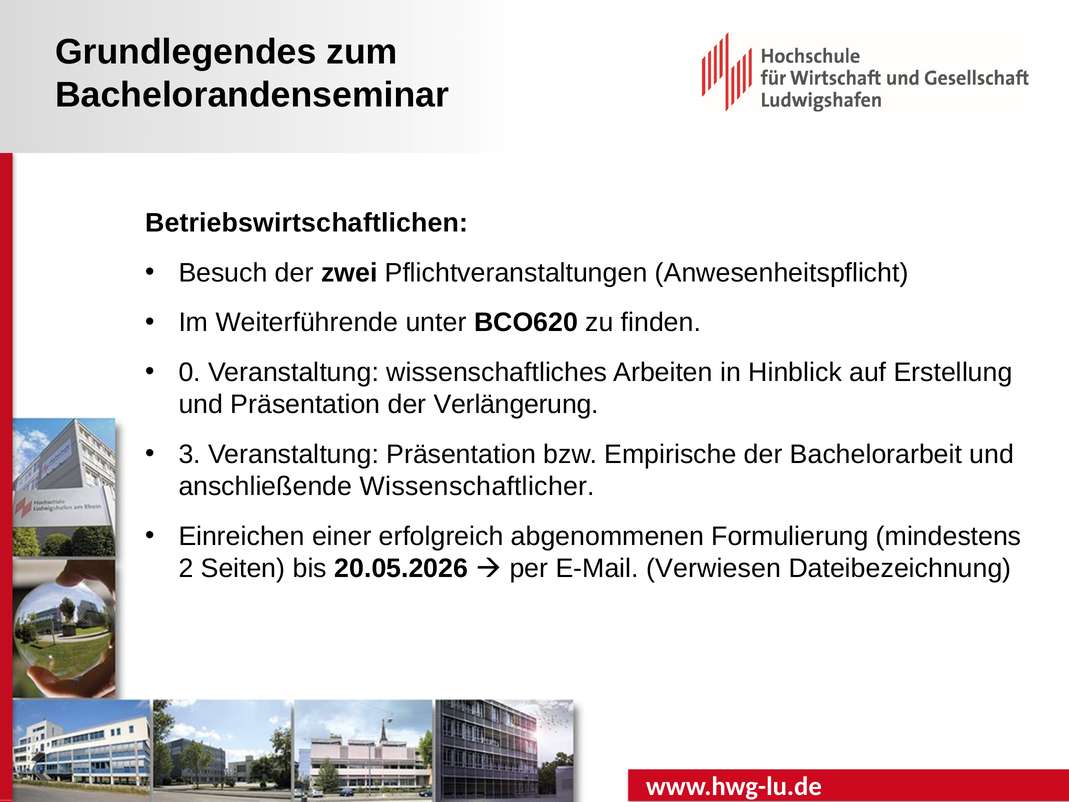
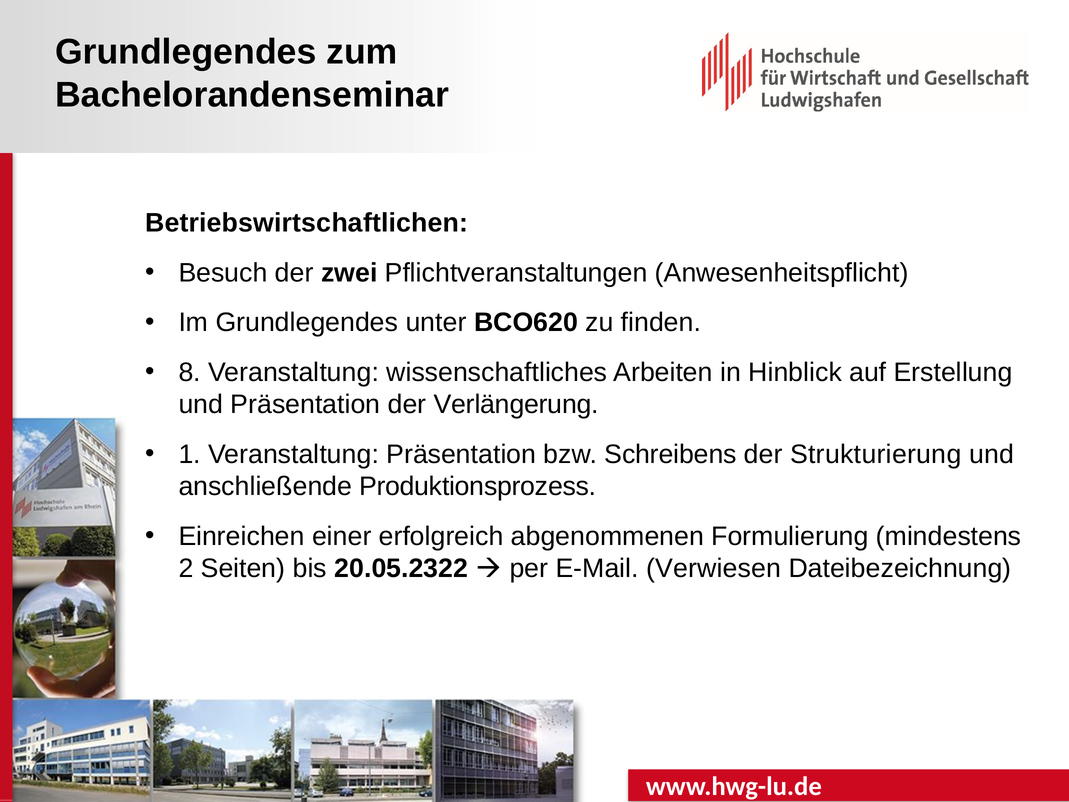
Im Weiterführende: Weiterführende -> Grundlegendes (307, 323)
0: 0 -> 8 (190, 372)
3: 3 -> 1 (190, 454)
Empirische: Empirische -> Schreibens (671, 454)
Bachelorarbeit: Bachelorarbeit -> Strukturierung (876, 454)
Wissenschaftlicher: Wissenschaftlicher -> Produktionsprozess (478, 486)
20.05.2026: 20.05.2026 -> 20.05.2322 (401, 568)
